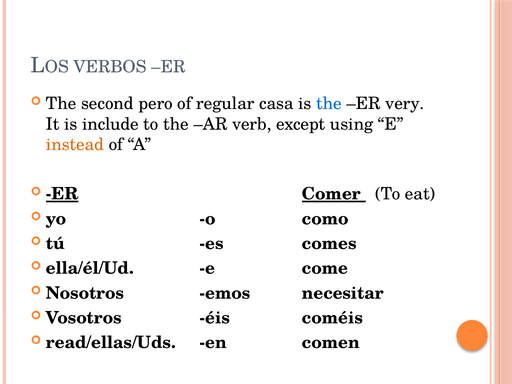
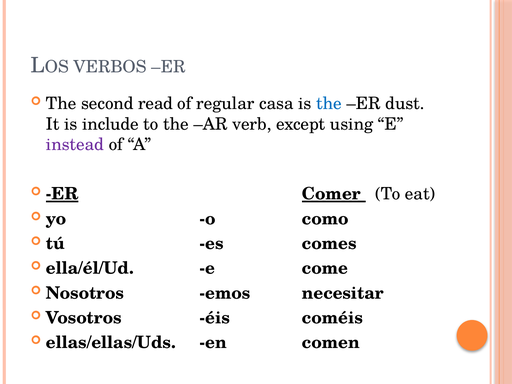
pero: pero -> read (156, 104)
very: very -> dust (405, 104)
instead colour: orange -> purple (75, 145)
read/ellas/Uds: read/ellas/Uds -> ellas/ellas/Uds (111, 343)
